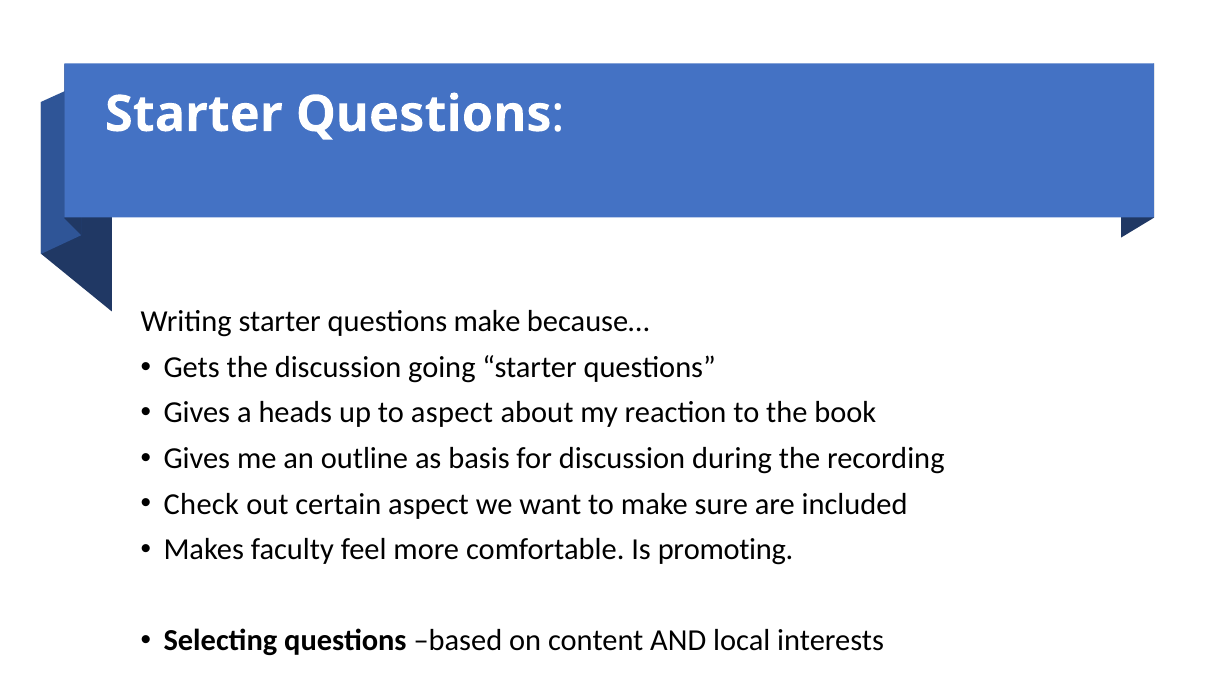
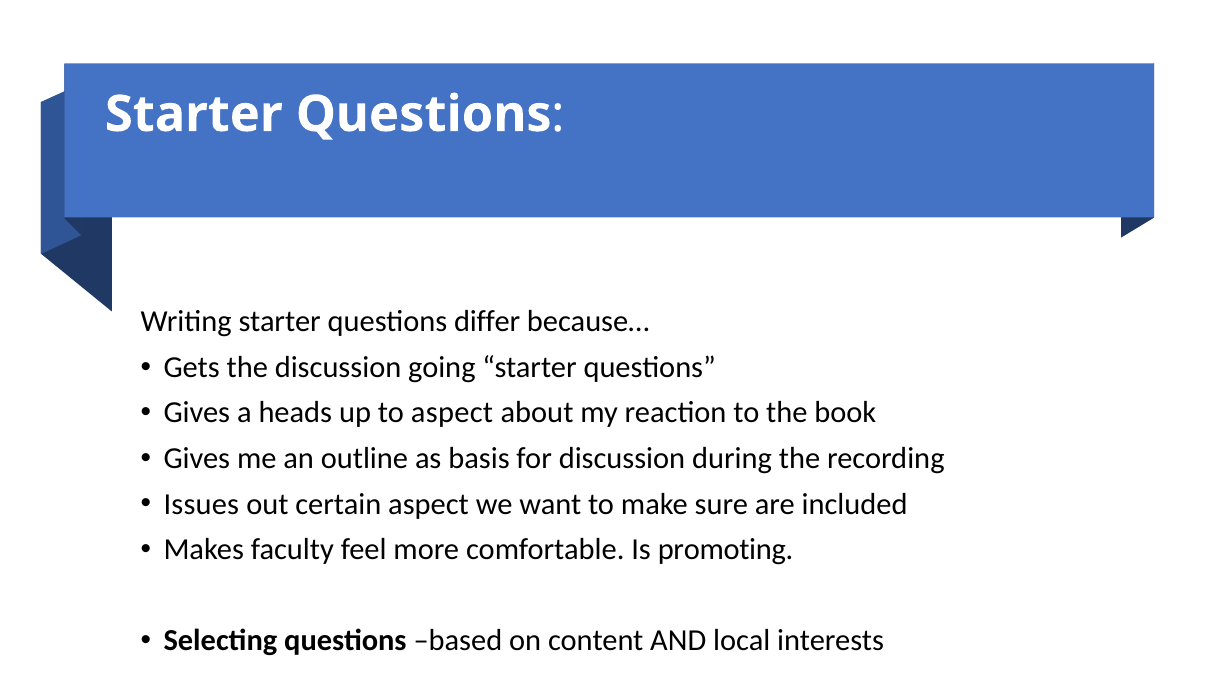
questions make: make -> differ (487, 322)
Check: Check -> Issues (201, 504)
